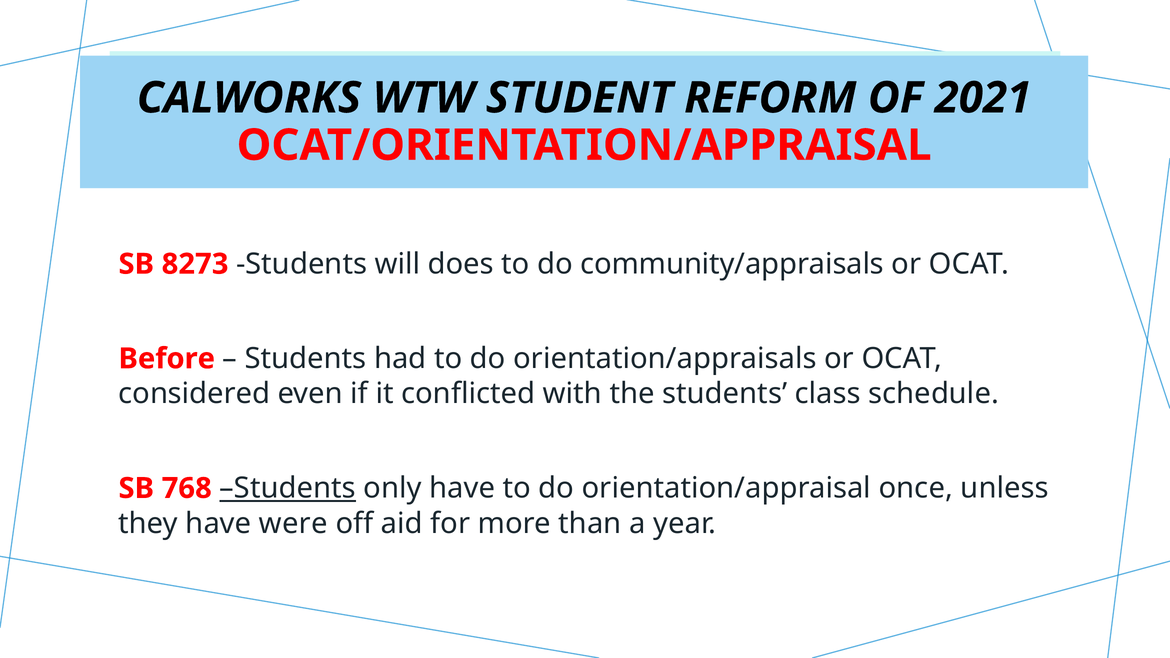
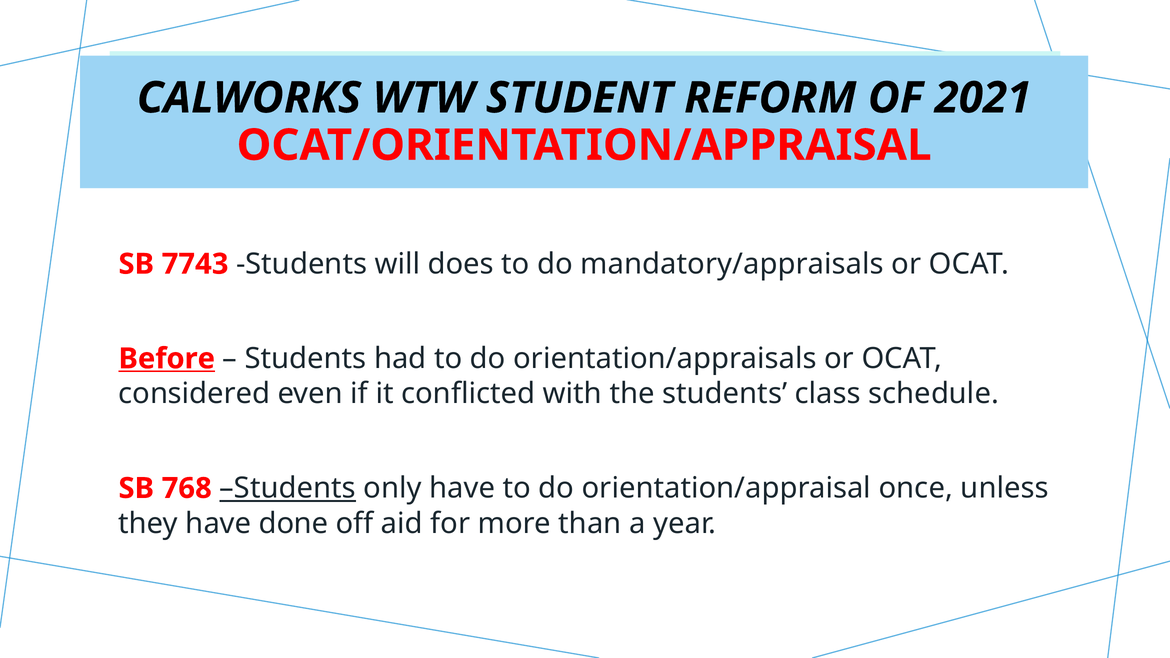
8273: 8273 -> 7743 (195, 264)
community/appraisals: community/appraisals -> mandatory/appraisals (732, 264)
Before underline: none -> present (167, 359)
were: were -> done (294, 524)
